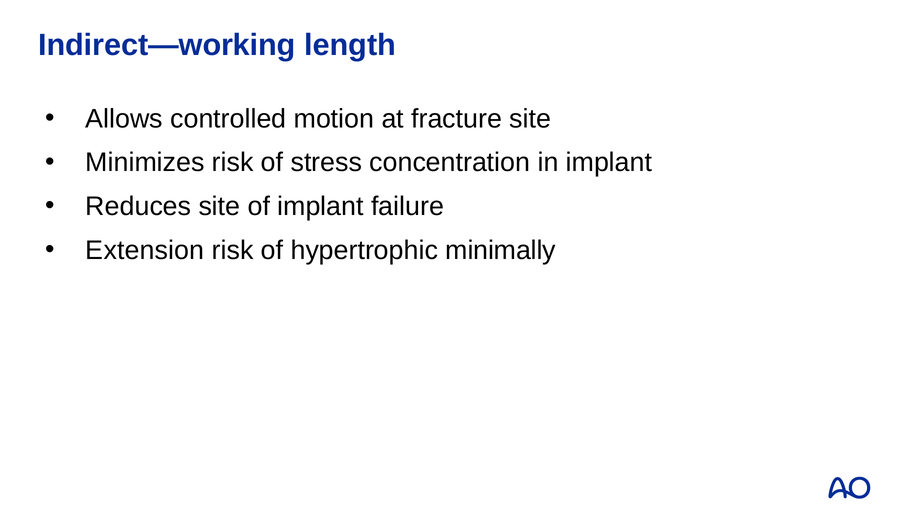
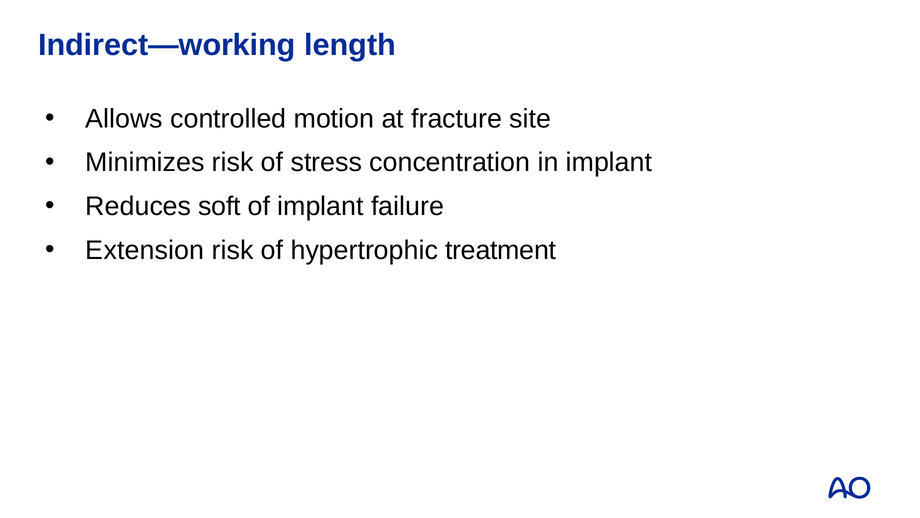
Reduces site: site -> soft (220, 206)
minimally: minimally -> treatment (501, 250)
